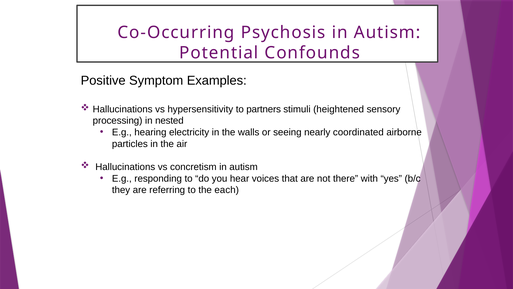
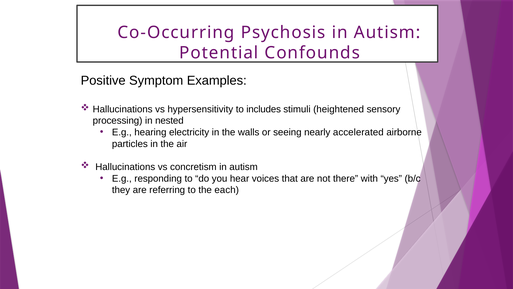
partners: partners -> includes (264, 109)
coordinated: coordinated -> accelerated (358, 132)
